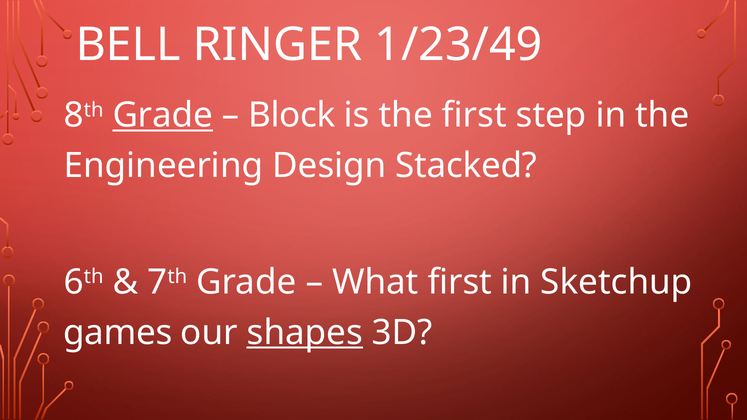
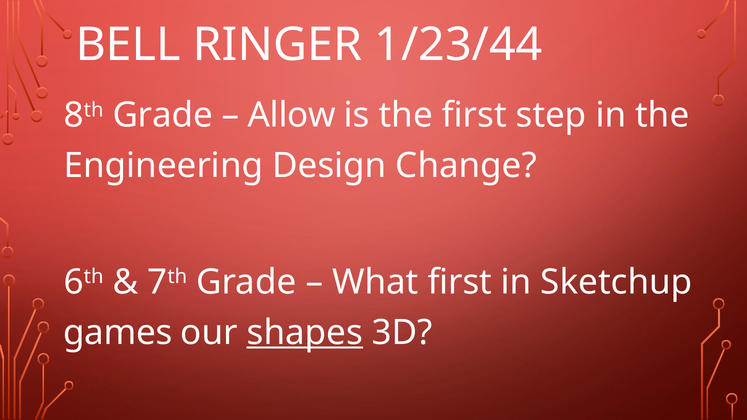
1/23/49: 1/23/49 -> 1/23/44 (459, 45)
Grade underline: present -> none (163, 115)
Block: Block -> Allow (292, 115)
Stacked: Stacked -> Change (466, 166)
